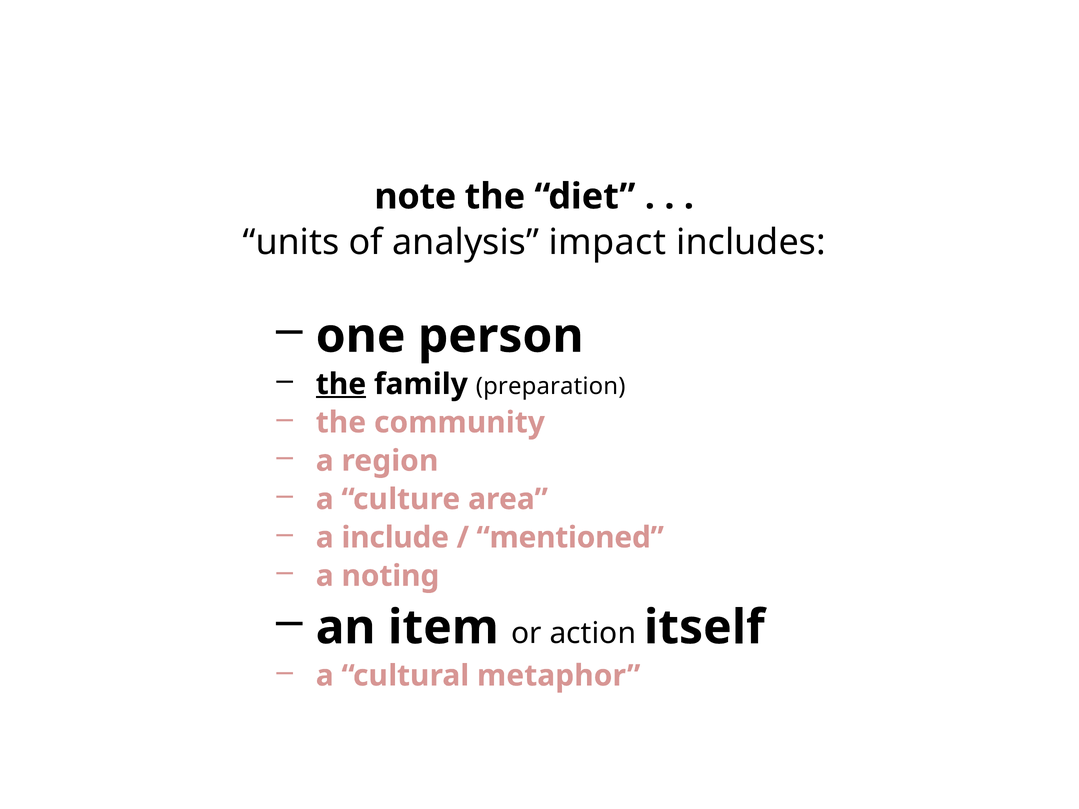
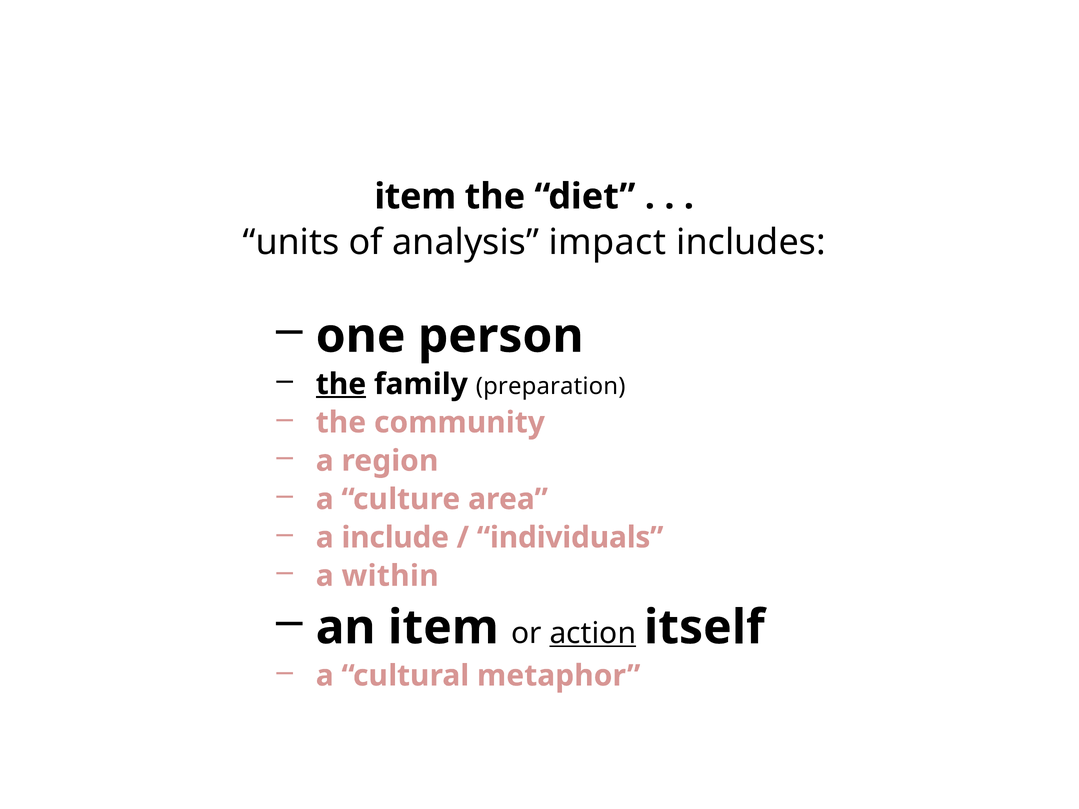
note: note -> item (415, 197)
mentioned: mentioned -> individuals (570, 538)
noting: noting -> within (390, 576)
action underline: none -> present (593, 634)
